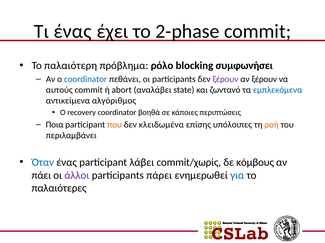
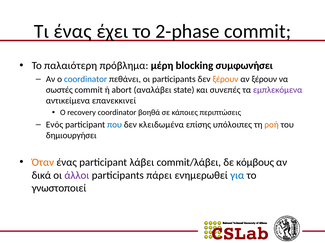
ρόλο: ρόλο -> μέρη (162, 66)
ξέρουν colour: purple -> orange (225, 79)
αυτούς: αυτούς -> σωστές (59, 90)
ζωντανό: ζωντανό -> συνεπές (225, 90)
εμπλεκόμενα colour: blue -> purple (278, 90)
αλγόριθμος: αλγόριθμος -> επανεκκινεί (114, 101)
Ποια: Ποια -> Ενός (55, 125)
που colour: orange -> blue (115, 125)
περιλαμβάνει: περιλαμβάνει -> δημιουργήσει (71, 136)
Όταν colour: blue -> orange (43, 163)
commit/χωρίς: commit/χωρίς -> commit/λάβει (189, 163)
πάει: πάει -> δικά (41, 176)
παλαιότερες: παλαιότερες -> γνωστοποιεί (59, 189)
